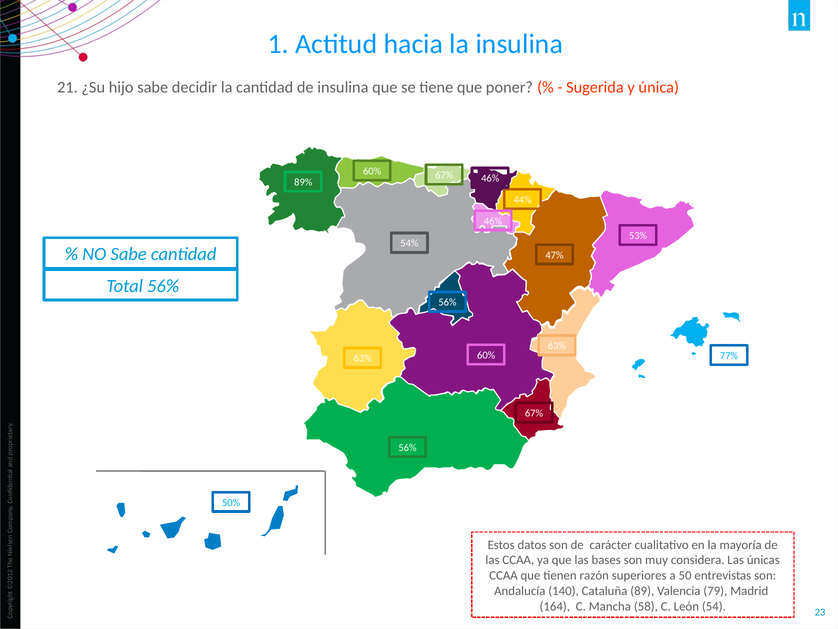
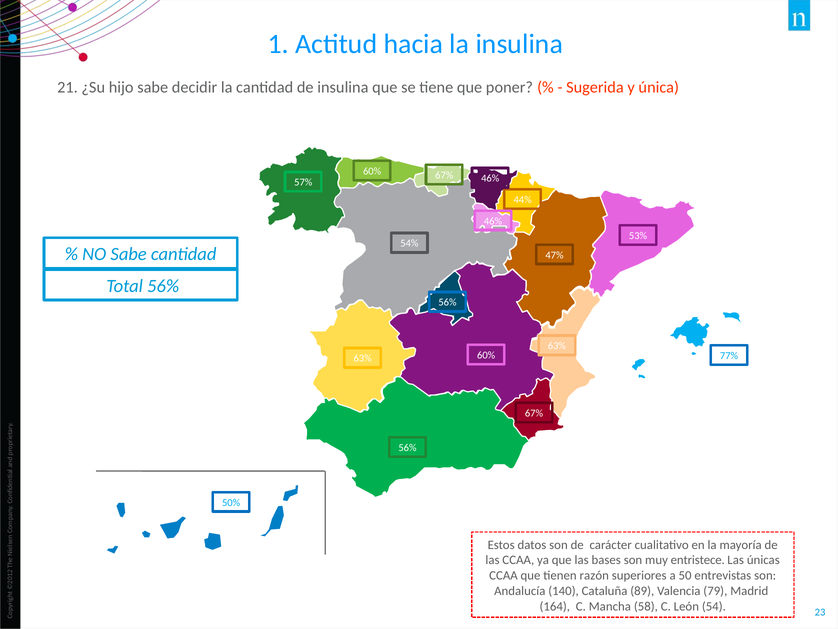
89%: 89% -> 57% (303, 182)
considera: considera -> entristece (698, 560)
